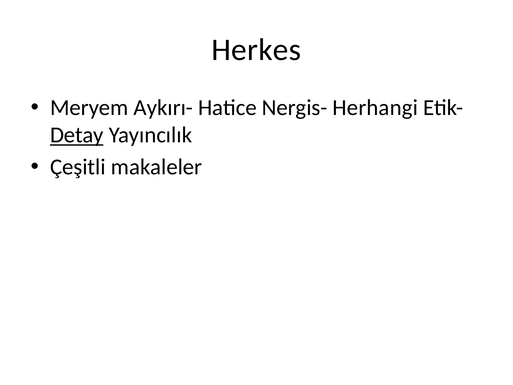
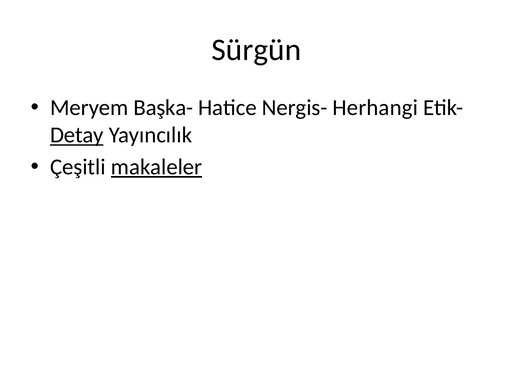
Herkes: Herkes -> Sürgün (256, 50)
Aykırı-: Aykırı- -> Başka- (163, 108)
makaleler underline: none -> present (157, 167)
